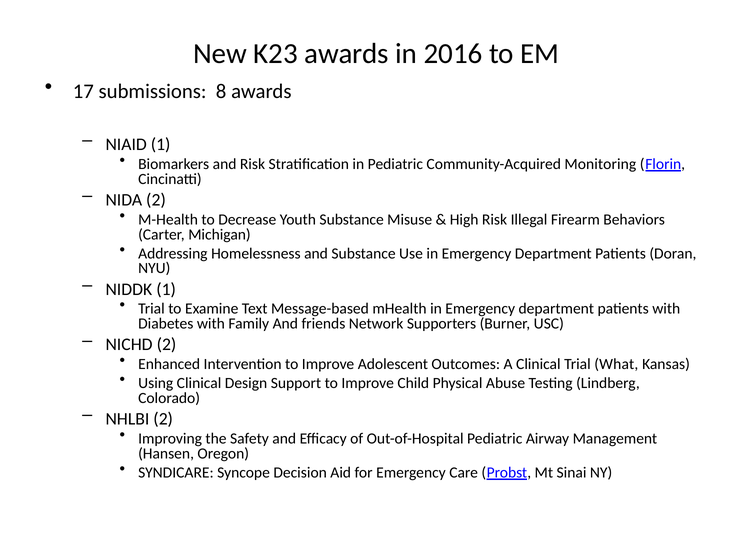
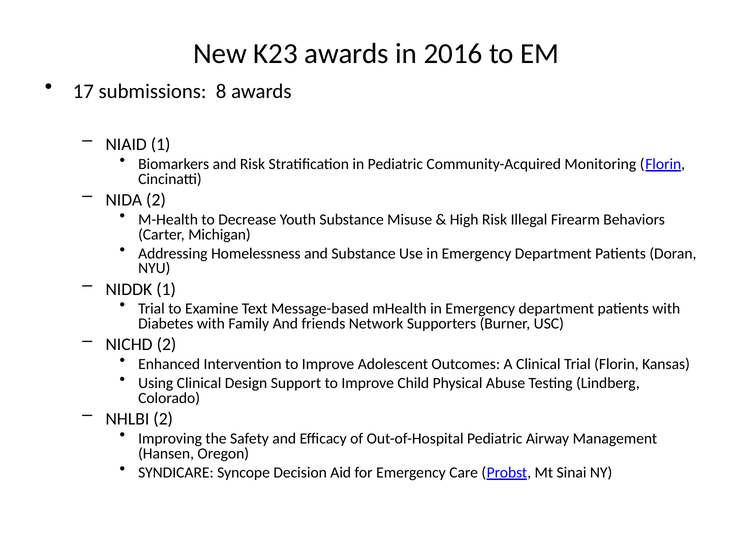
Trial What: What -> Florin (616, 364)
